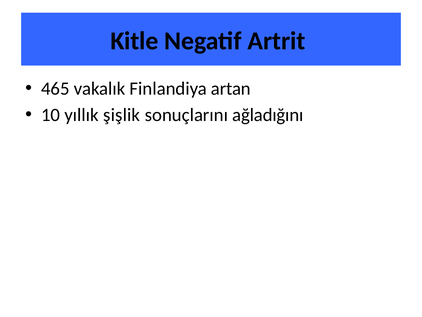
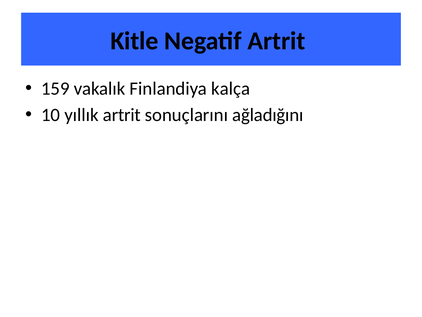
465: 465 -> 159 (55, 89)
artan: artan -> kalça (231, 89)
yıllık şişlik: şişlik -> artrit (122, 115)
